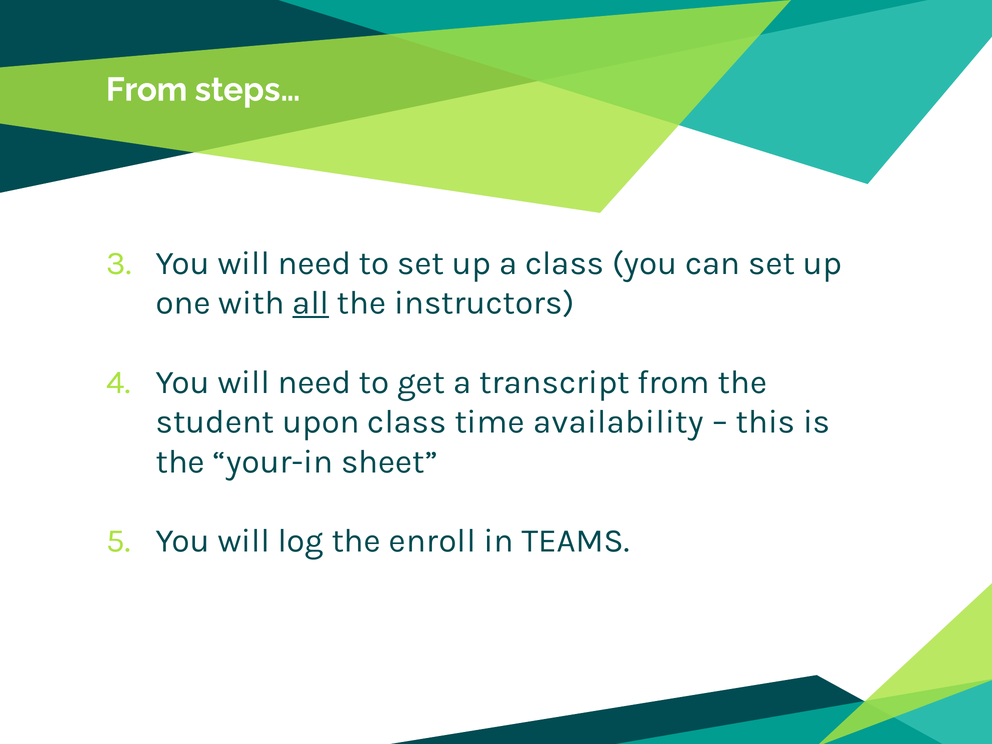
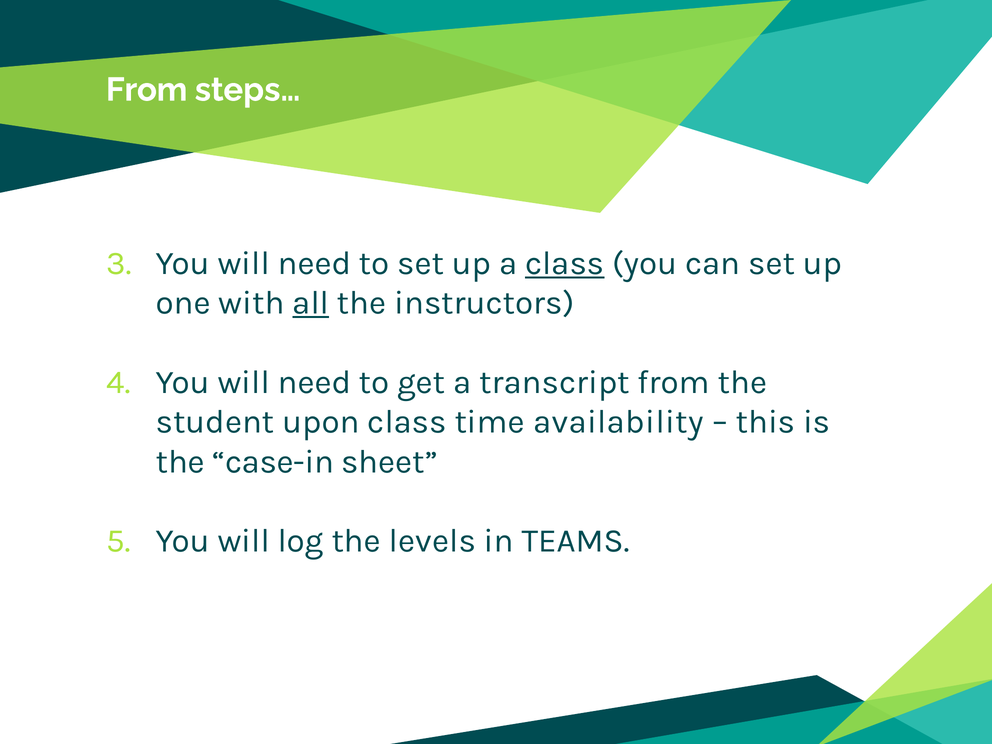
class underline: none -> present (565, 263)
your-in: your-in -> case-in (273, 462)
enroll: enroll -> levels (432, 541)
